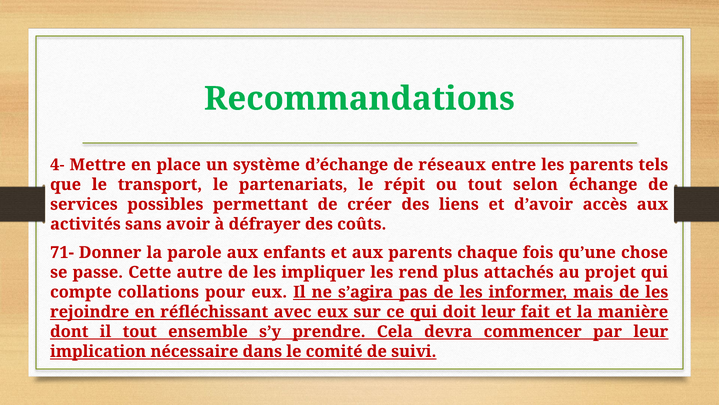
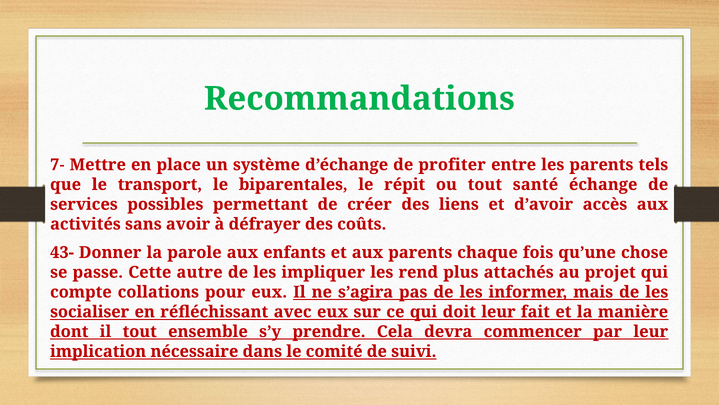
4-: 4- -> 7- (57, 165)
réseaux: réseaux -> profiter (452, 165)
partenariats: partenariats -> biparentales (293, 184)
selon: selon -> santé (535, 184)
71-: 71- -> 43- (62, 252)
rejoindre: rejoindre -> socialiser (90, 311)
